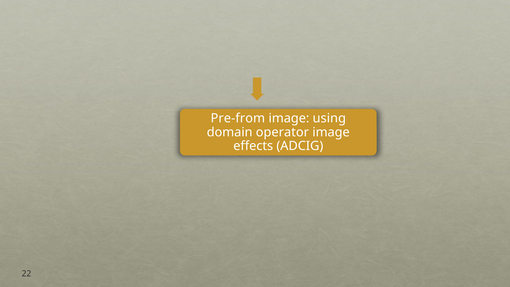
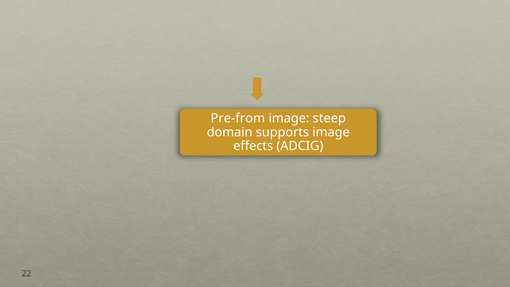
using: using -> steep (329, 118)
operator: operator -> supports (282, 132)
